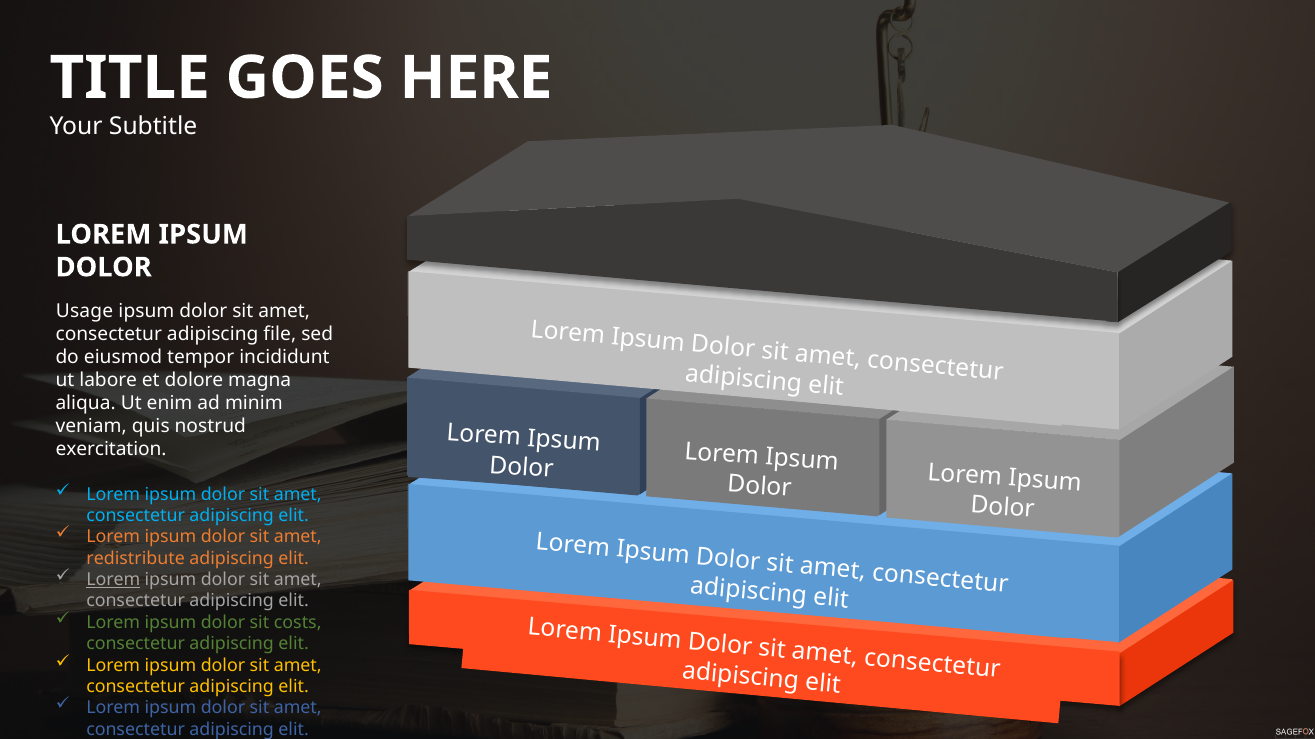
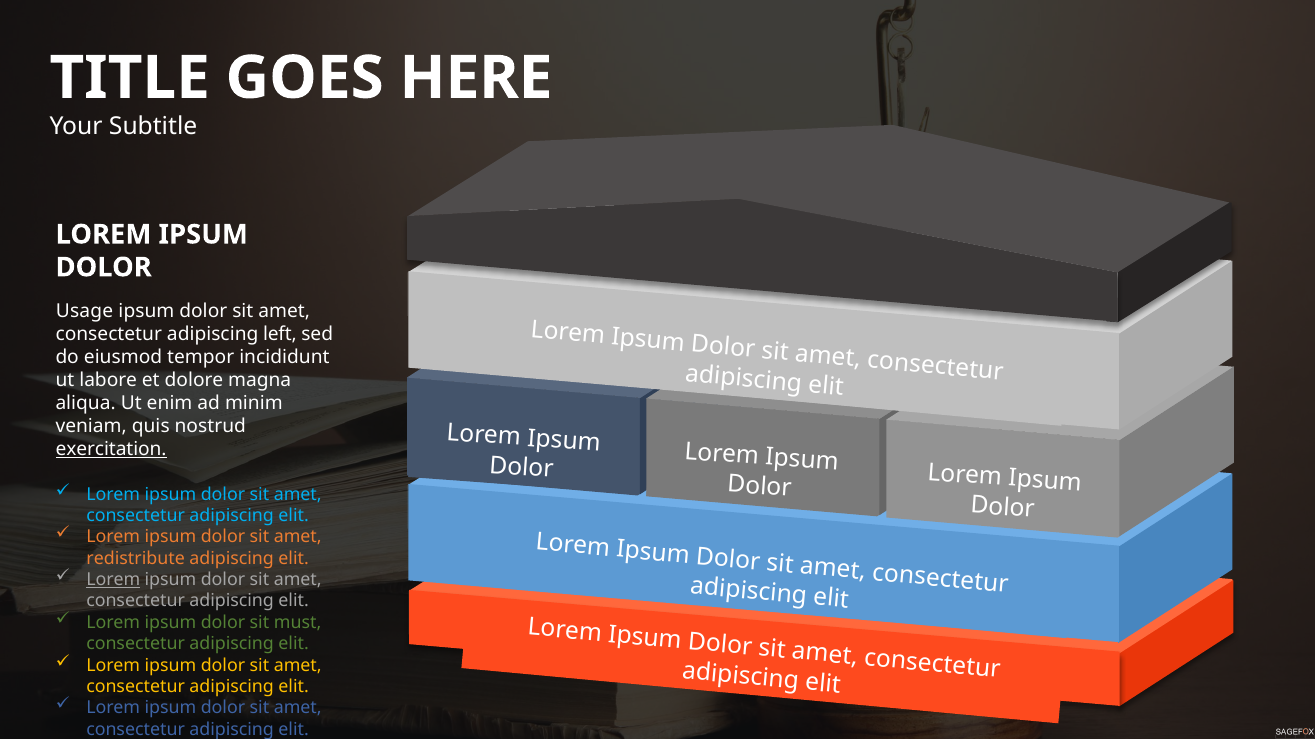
file: file -> left (280, 334)
exercitation underline: none -> present (111, 450)
costs: costs -> must (298, 623)
